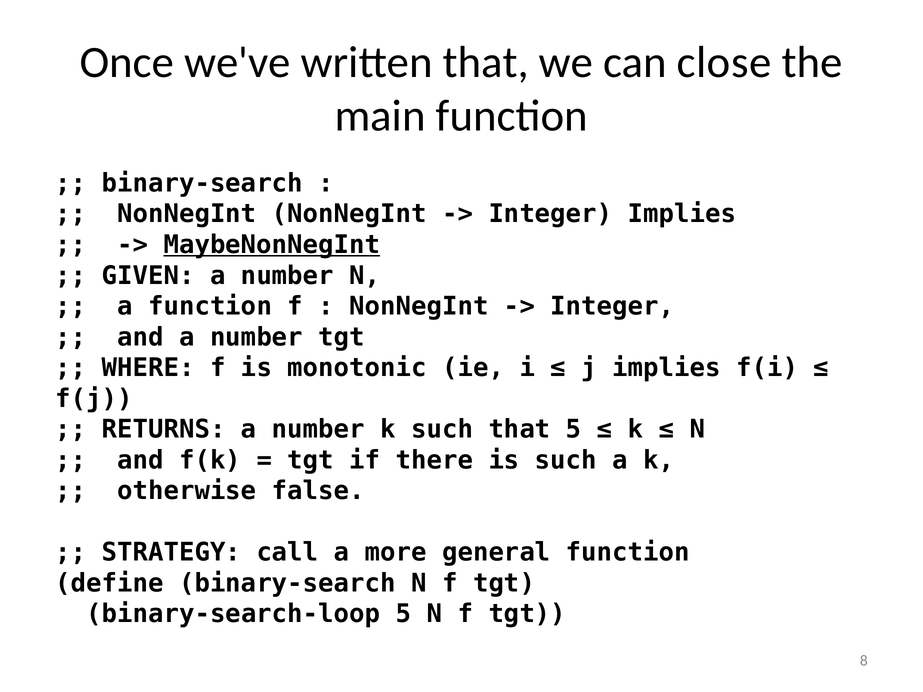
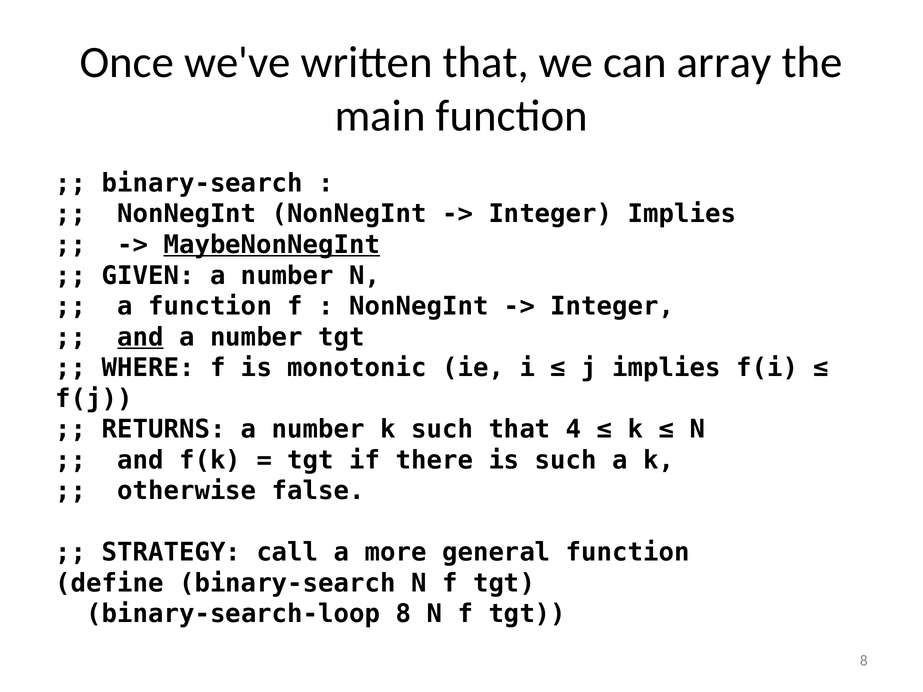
close: close -> array (724, 62)
and underline: none -> present (140, 337)
that 5: 5 -> 4 (574, 430)
binary-search-loop 5: 5 -> 8 (403, 614)
